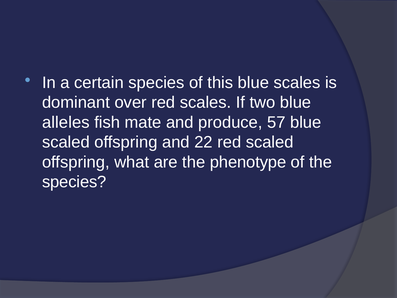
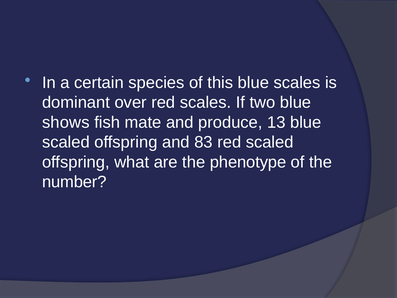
alleles: alleles -> shows (66, 122)
57: 57 -> 13 (276, 122)
22: 22 -> 83 (203, 142)
species: species -> number (74, 182)
